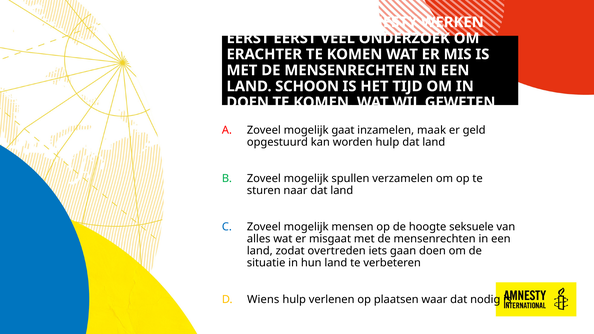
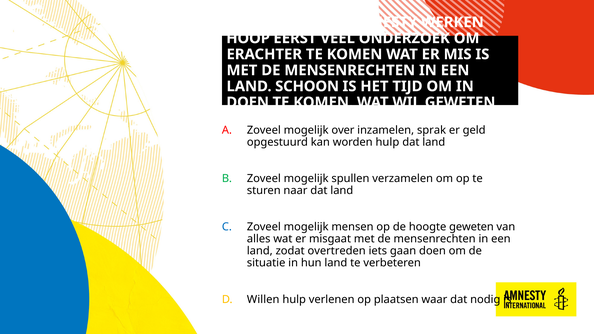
EERST: EERST -> HOOP (248, 38)
gaat: gaat -> over (343, 130)
maak: maak -> sprak (432, 130)
hoogte seksuele: seksuele -> geweten (471, 227)
Wiens: Wiens -> Willen (263, 300)
